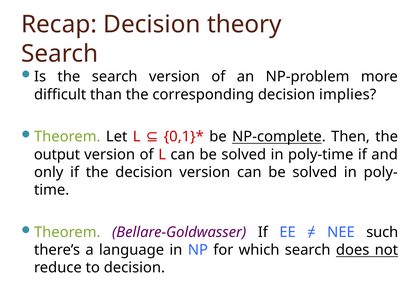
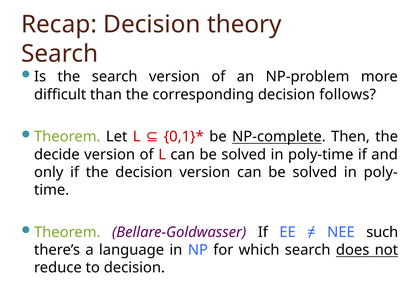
implies: implies -> follows (348, 94)
output: output -> decide (57, 154)
